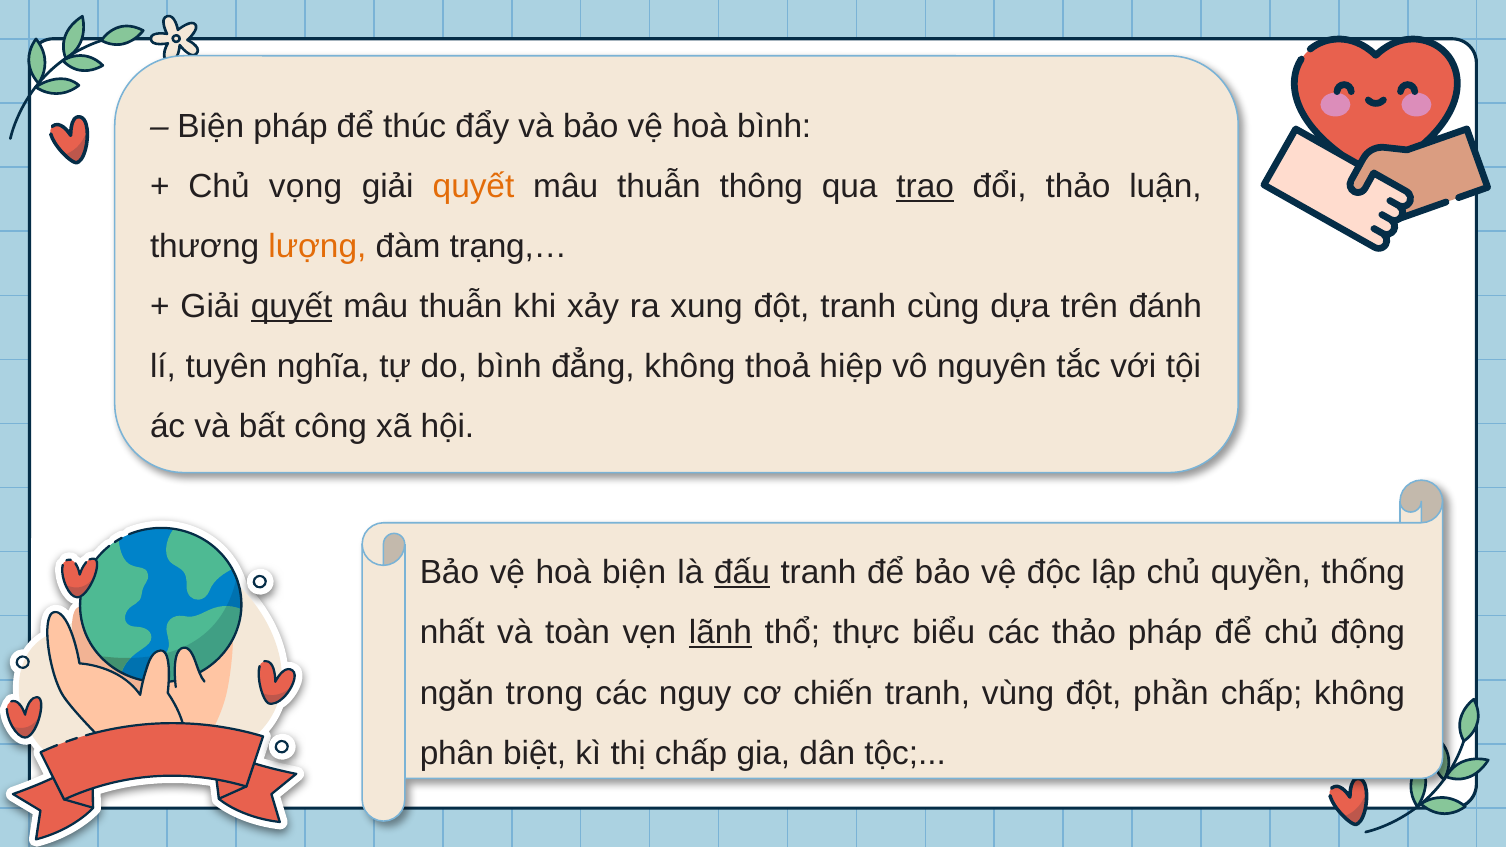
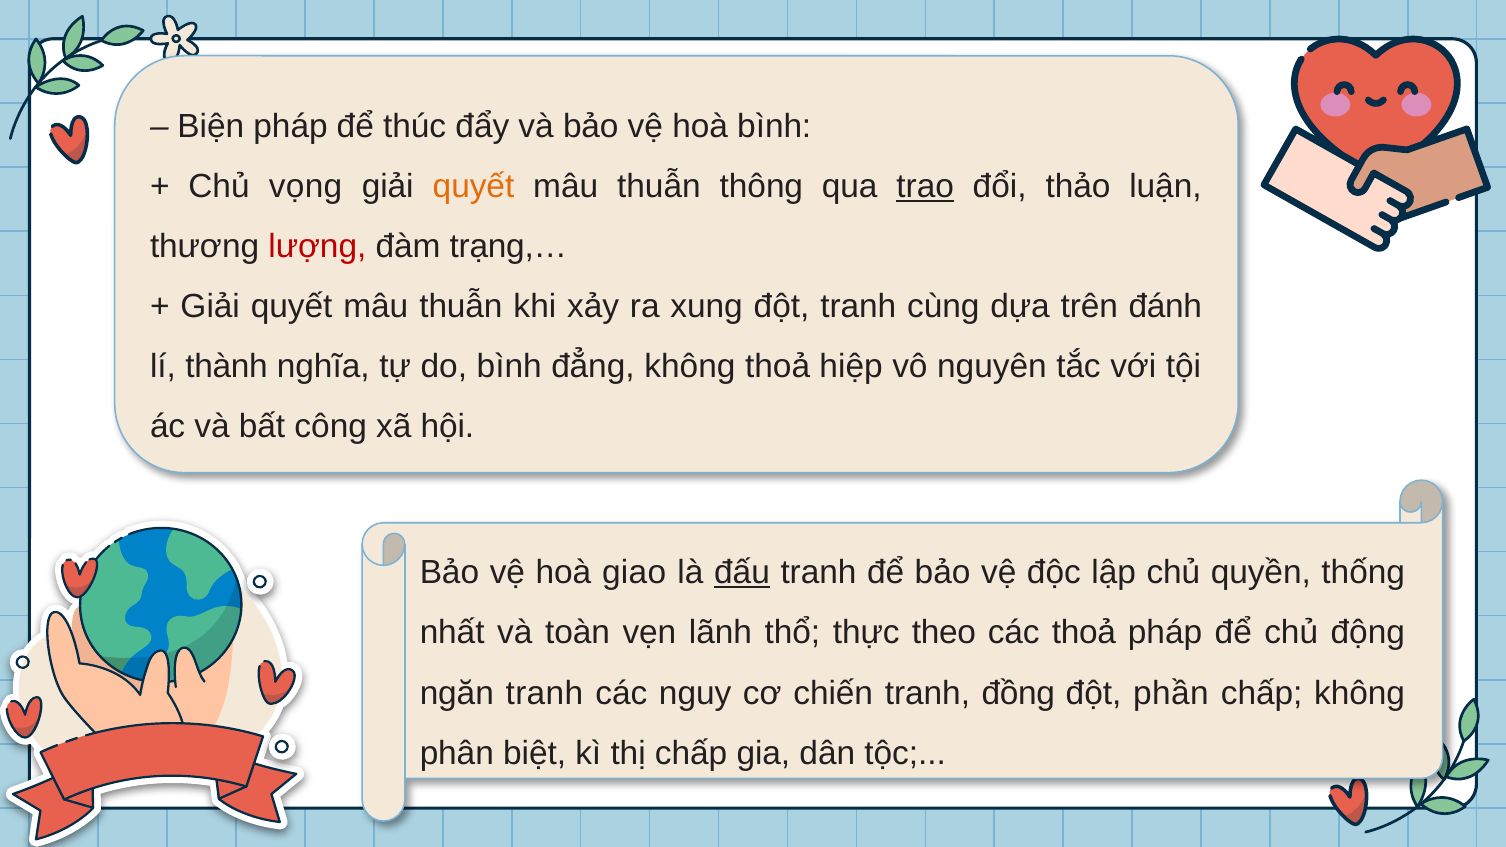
lượng colour: orange -> red (317, 246)
quyết underline: present -> none (292, 307)
tuyên: tuyên -> thành (227, 367)
hoà biện: biện -> giao (634, 573)
lãnh underline: present -> none (720, 633)
biểu: biểu -> theo (944, 633)
các thảo: thảo -> thoả (1084, 633)
ngăn trong: trong -> tranh (544, 693)
vùng: vùng -> đồng (1018, 693)
